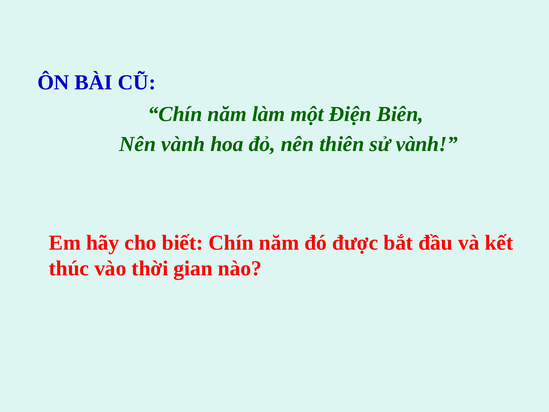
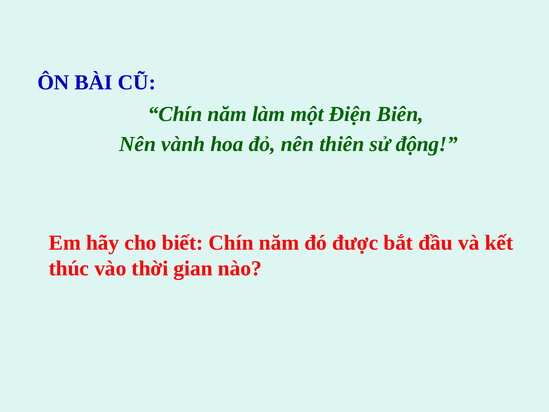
sử vành: vành -> động (427, 144)
